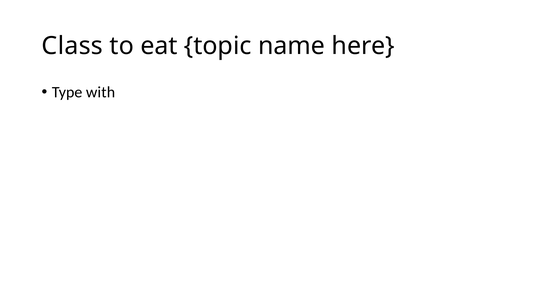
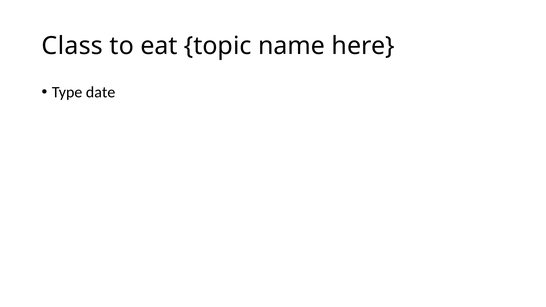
with: with -> date (101, 92)
